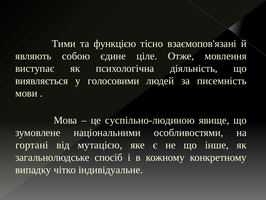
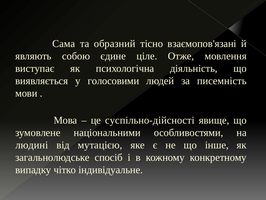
Тими: Тими -> Сама (64, 43)
функцією: функцією -> образний (115, 43)
суспільно-людиною: суспільно-людиною -> суспільно-дійсності (150, 120)
гортані: гортані -> людині (32, 145)
